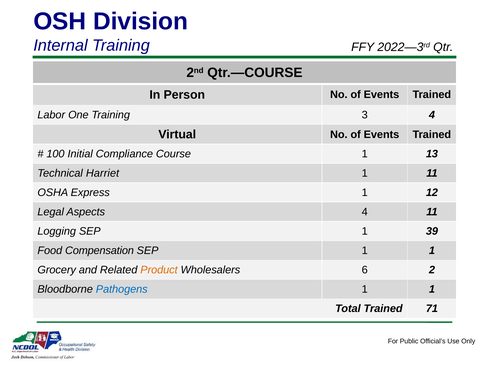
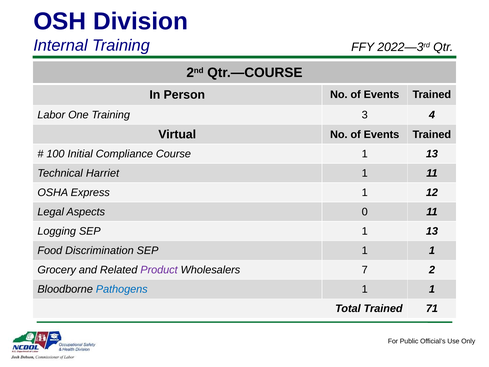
Aspects 4: 4 -> 0 (365, 212)
SEP 1 39: 39 -> 13 (432, 231)
Compensation: Compensation -> Discrimination (99, 250)
Product colour: orange -> purple (159, 270)
6: 6 -> 7 (365, 270)
